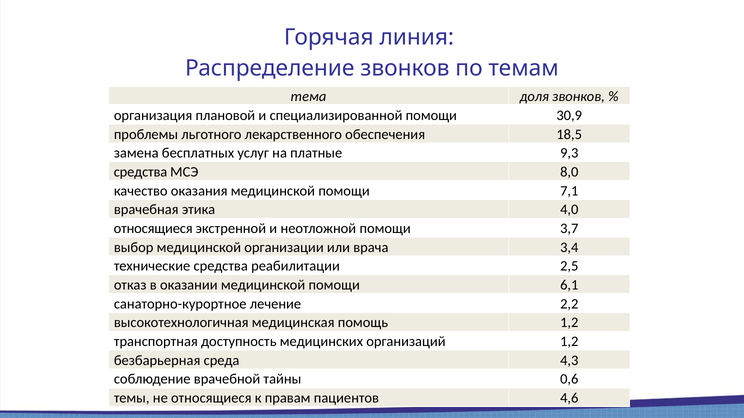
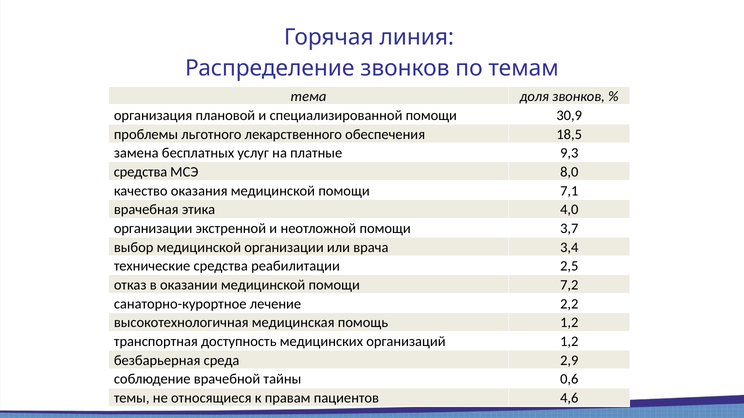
относящиеся: относящиеся -> организации (153, 229)
6,1: 6,1 -> 7,2 (569, 285)
4,3: 4,3 -> 2,9 (569, 361)
